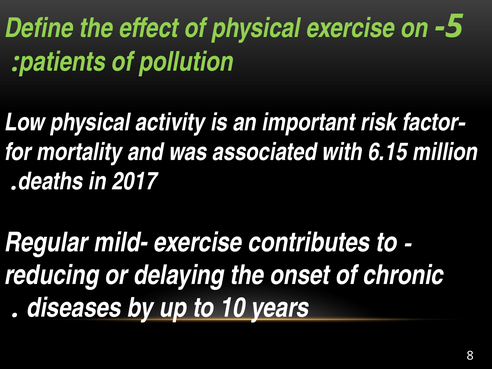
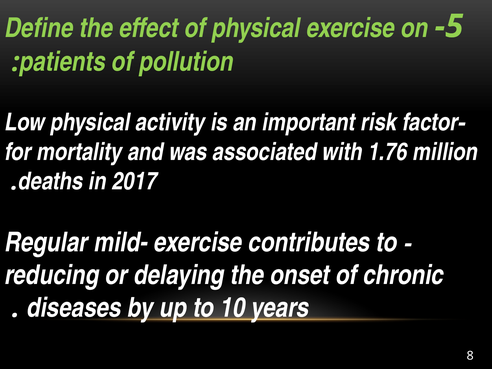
6.15: 6.15 -> 1.76 (388, 152)
